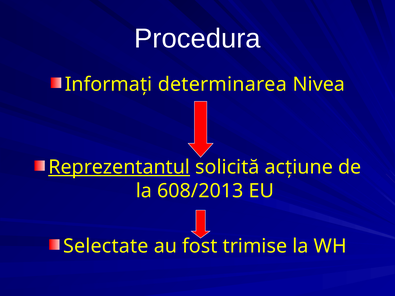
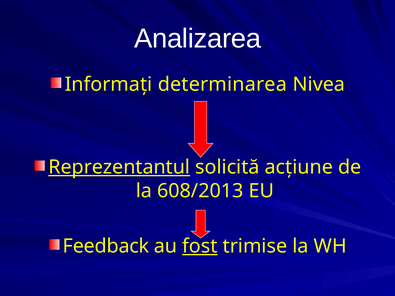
Procedura: Procedura -> Analizarea (198, 39)
Selectate: Selectate -> Feedback (106, 246)
fost underline: none -> present (200, 246)
